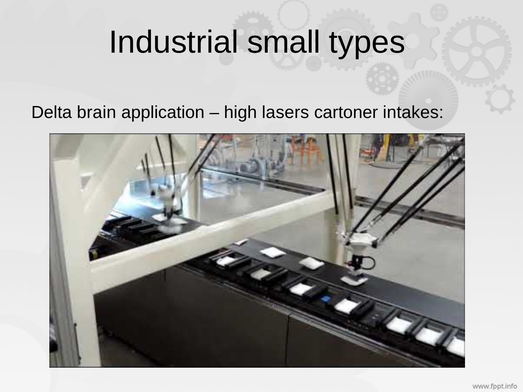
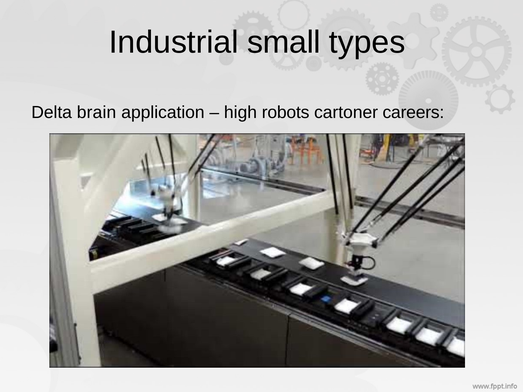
lasers: lasers -> robots (286, 113)
intakes: intakes -> careers (413, 113)
